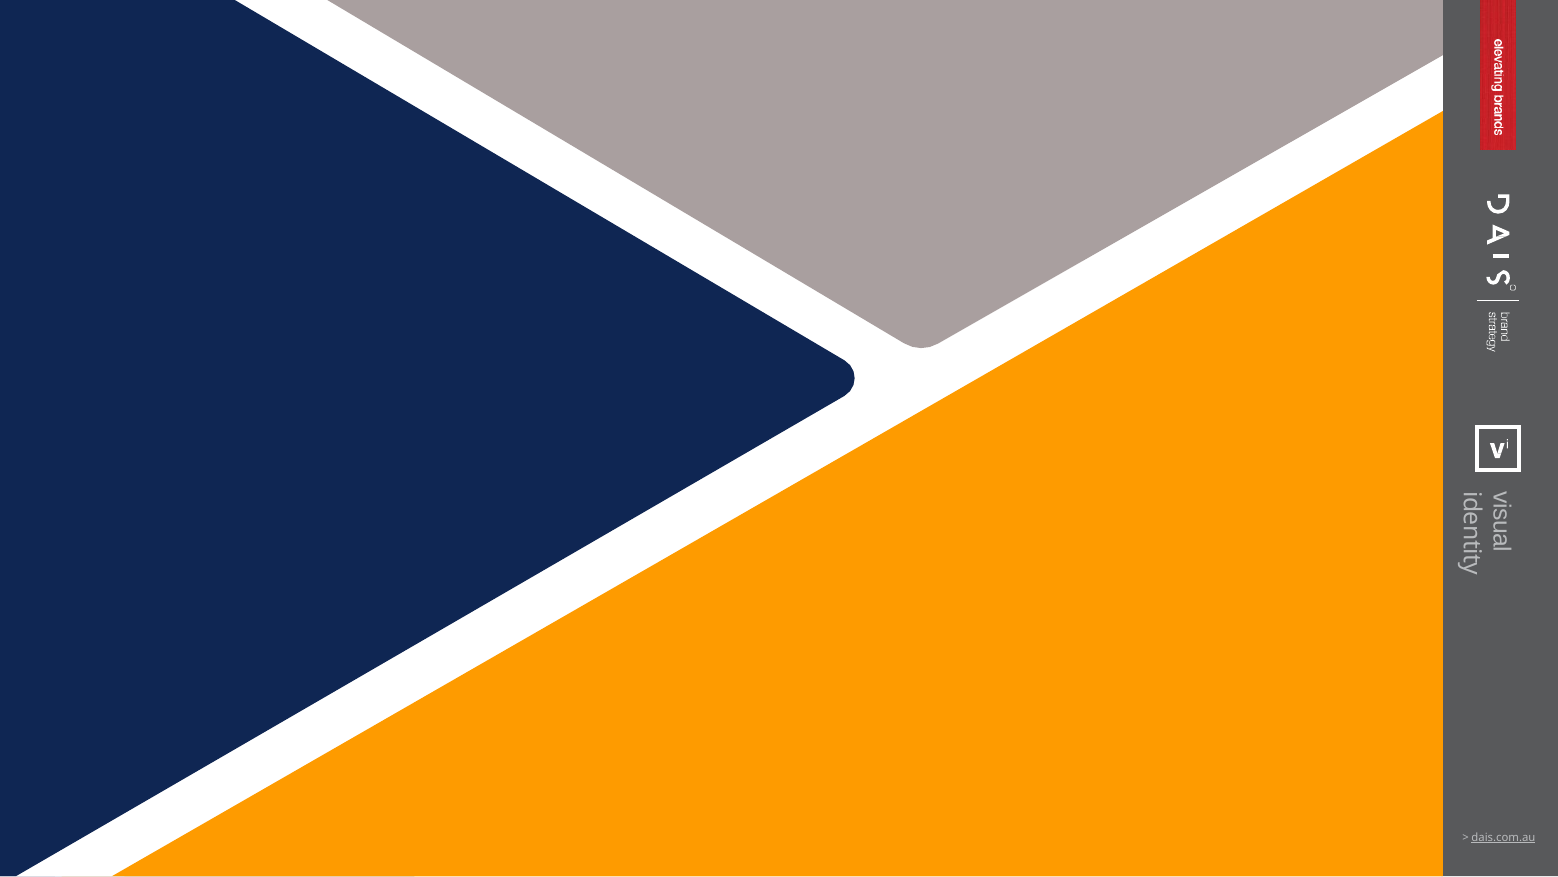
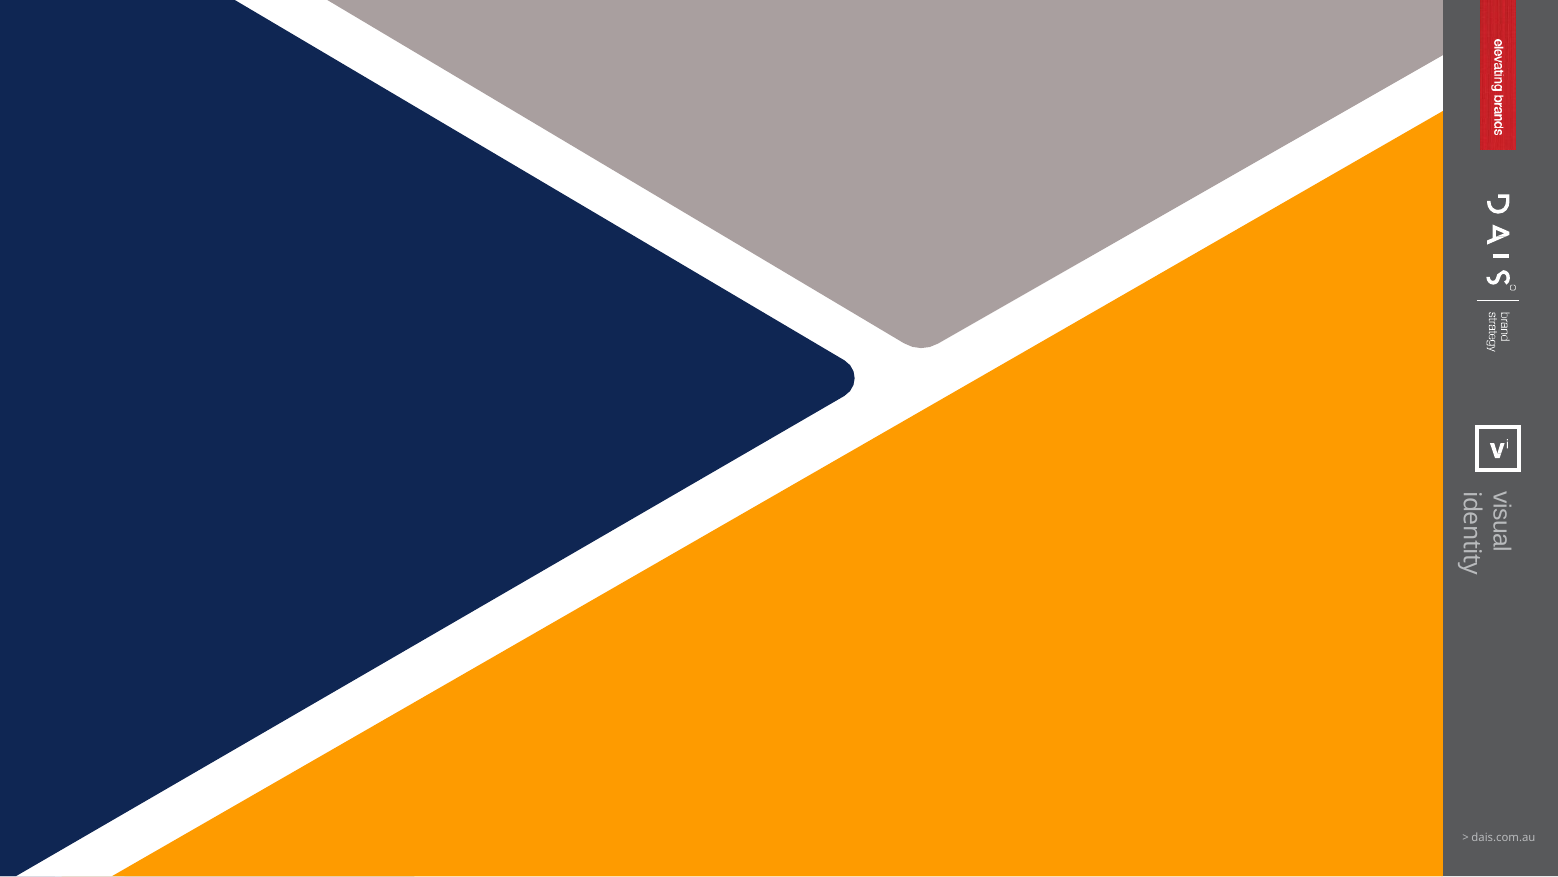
dais.com.au underline: present -> none (1503, 838)
